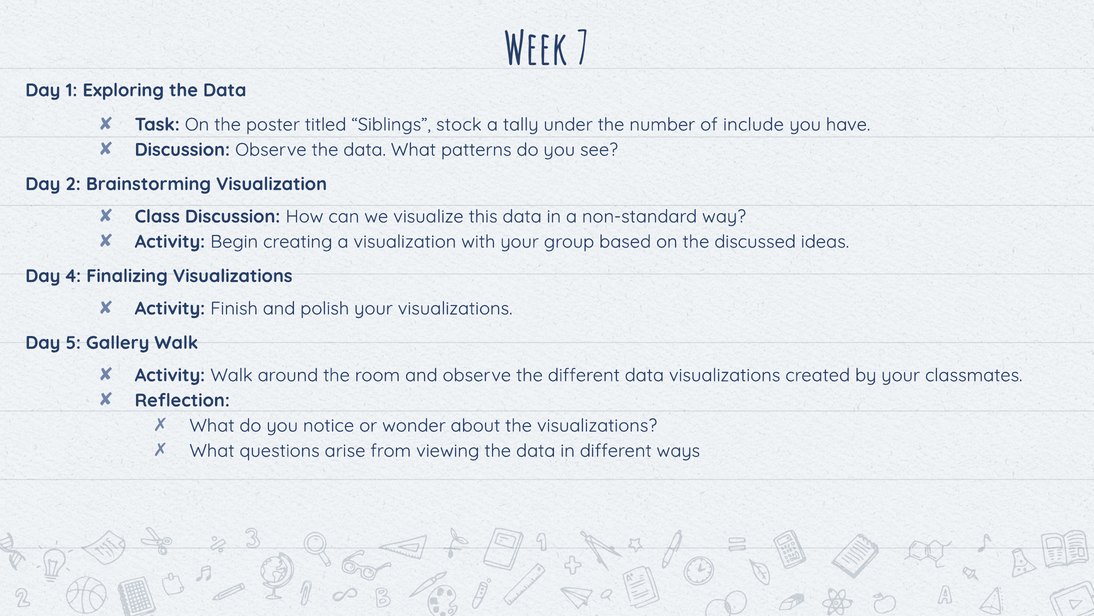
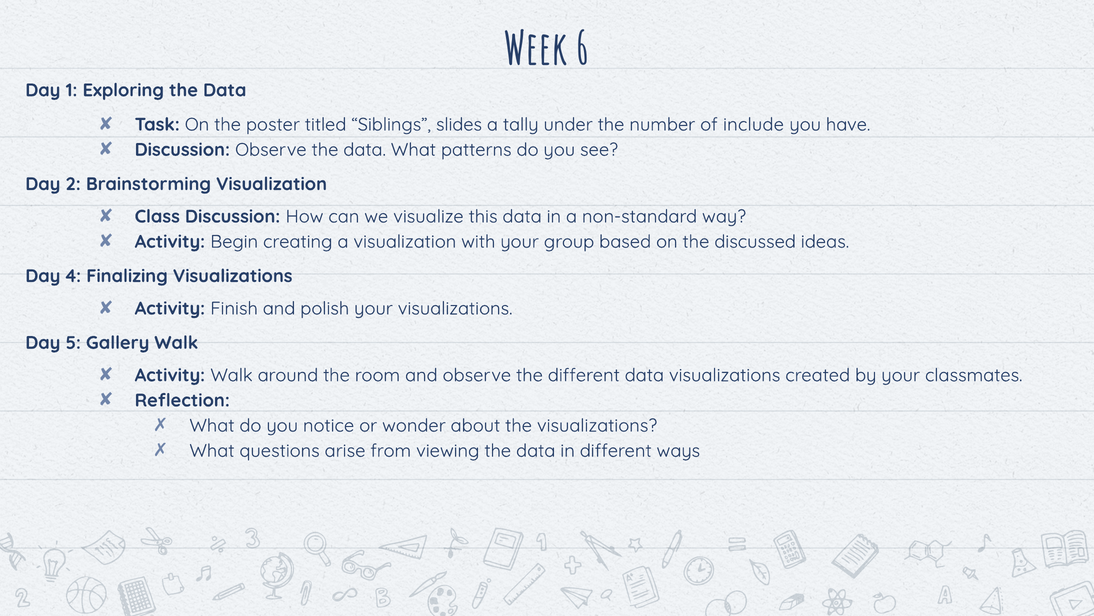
7: 7 -> 6 (583, 50)
stock: stock -> slides (459, 124)
